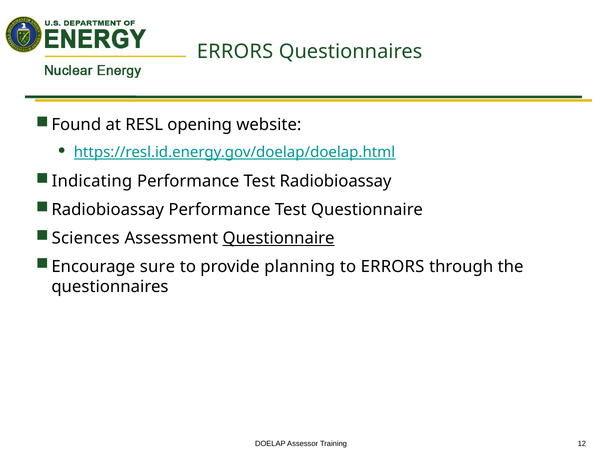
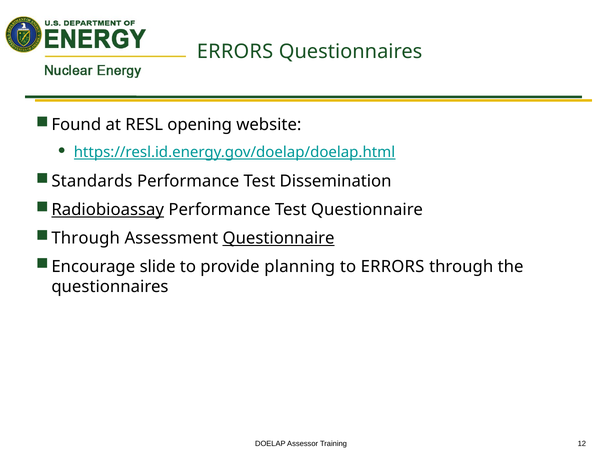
Indicating: Indicating -> Standards (92, 181)
Test Radiobioassay: Radiobioassay -> Dissemination (336, 181)
Radiobioassay underline: none -> present (108, 209)
Sciences: Sciences -> Through (86, 238)
sure: sure -> slide (158, 266)
